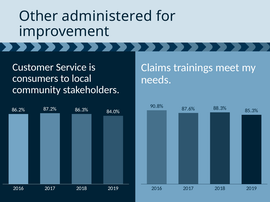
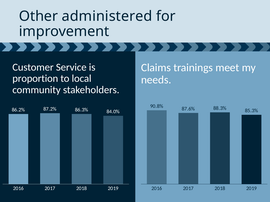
consumers: consumers -> proportion (35, 79)
